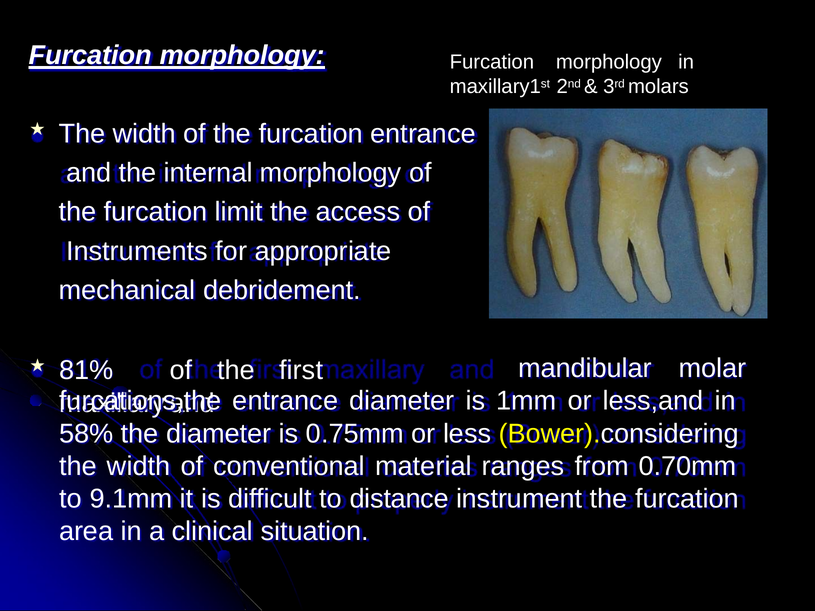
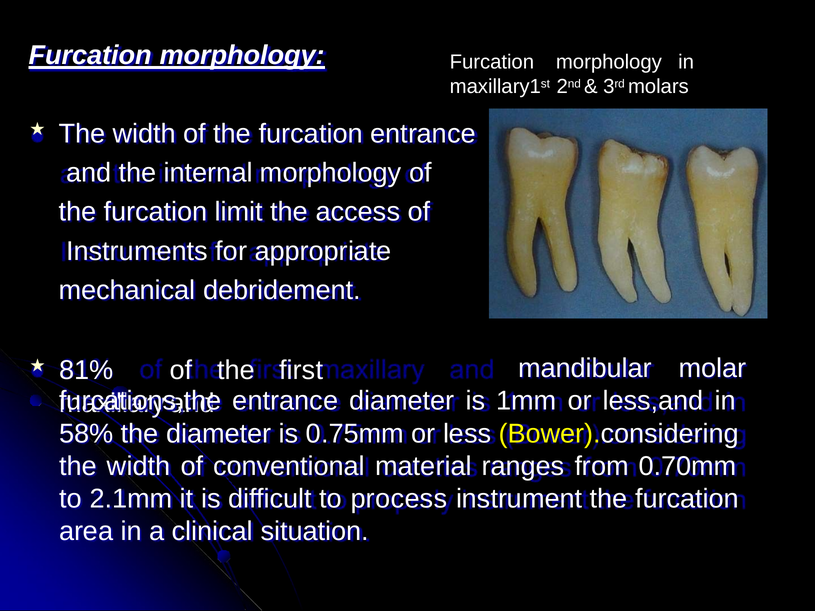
9.1mm: 9.1mm -> 2.1mm (131, 499)
distance: distance -> process (399, 499)
